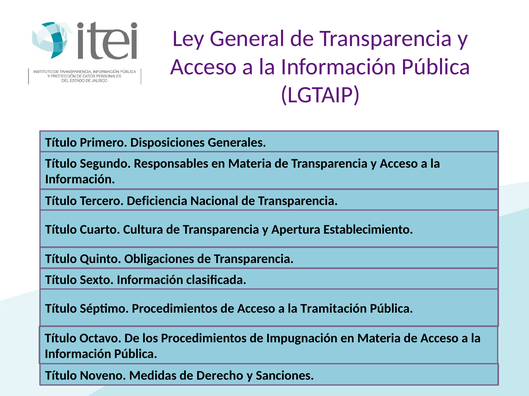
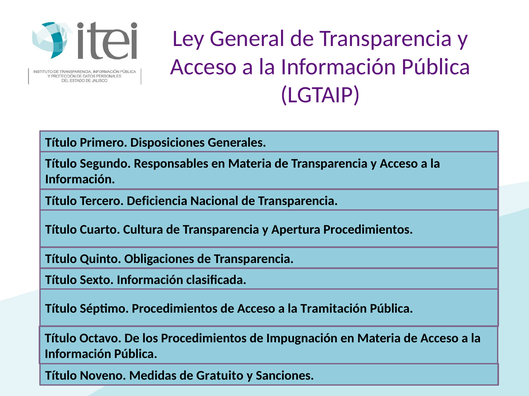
Apertura Establecimiento: Establecimiento -> Procedimientos (368, 230)
Derecho: Derecho -> Gratuito (220, 376)
